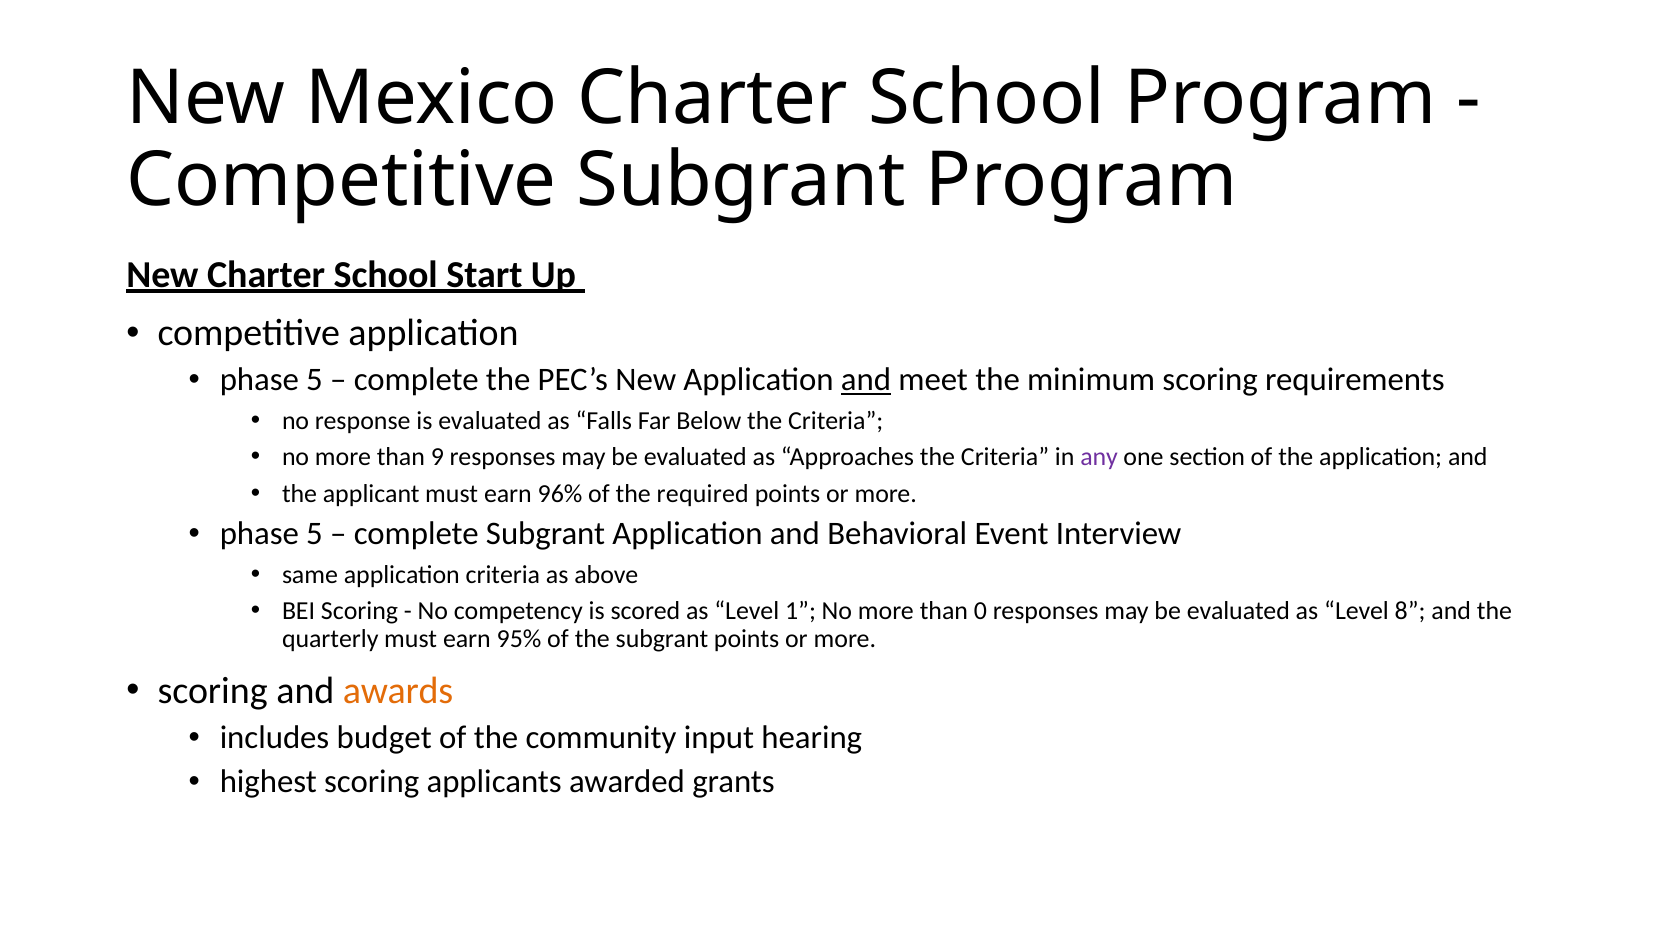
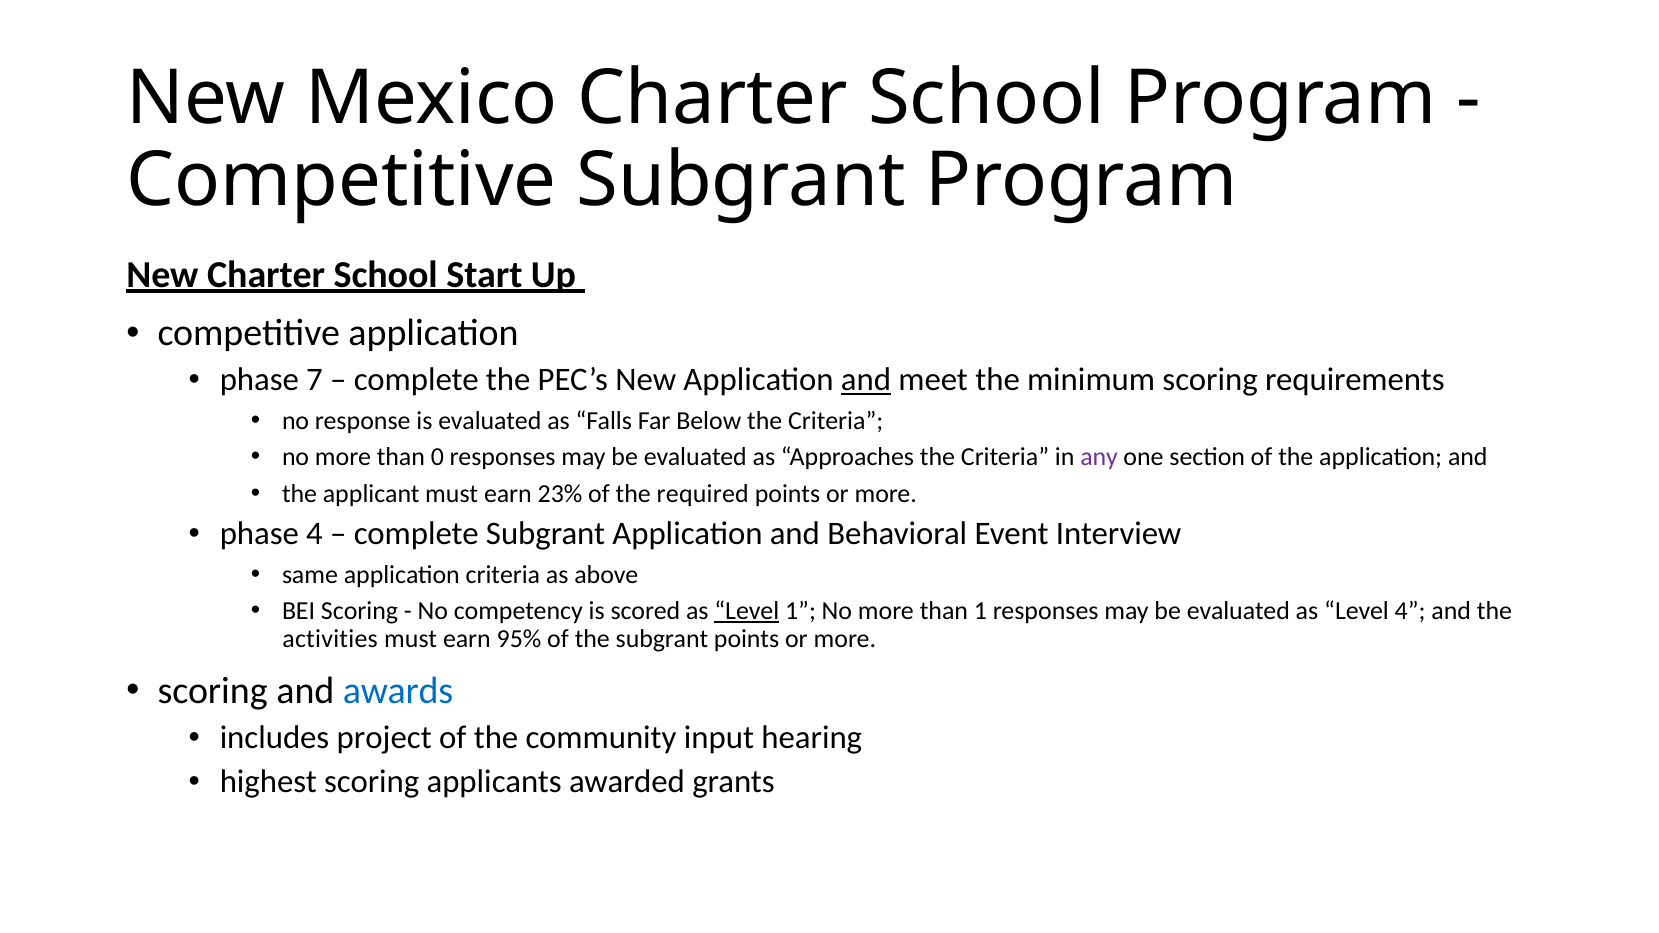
5: 5 -> 7 (314, 380)
9: 9 -> 0 (437, 457)
96%: 96% -> 23% (560, 494)
5: 5 -> 4 (314, 534)
Level underline: none -> present (747, 611)
than 0: 0 -> 1 (980, 611)
Level 8: 8 -> 4 (1410, 611)
quarterly: quarterly -> activities (330, 639)
awards colour: orange -> blue (398, 691)
budget: budget -> project (384, 738)
